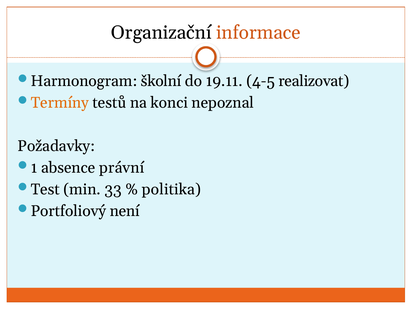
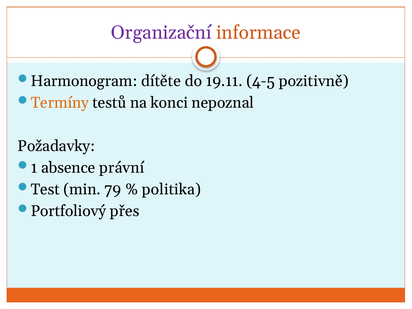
Organizační colour: black -> purple (161, 32)
školní: školní -> dítěte (161, 81)
realizovat: realizovat -> pozitivně (314, 81)
33: 33 -> 79 (113, 189)
není: není -> přes (125, 211)
